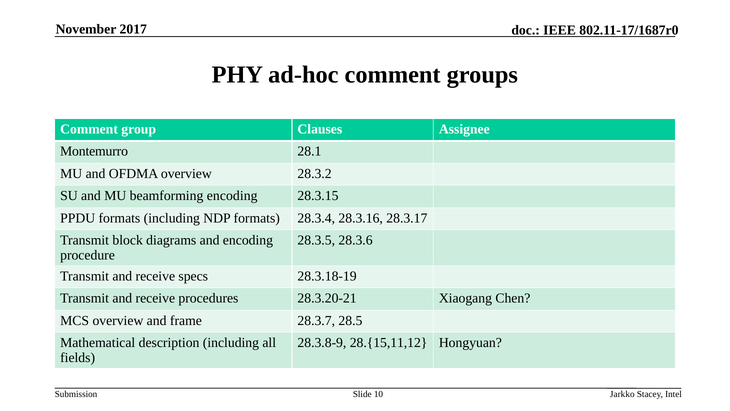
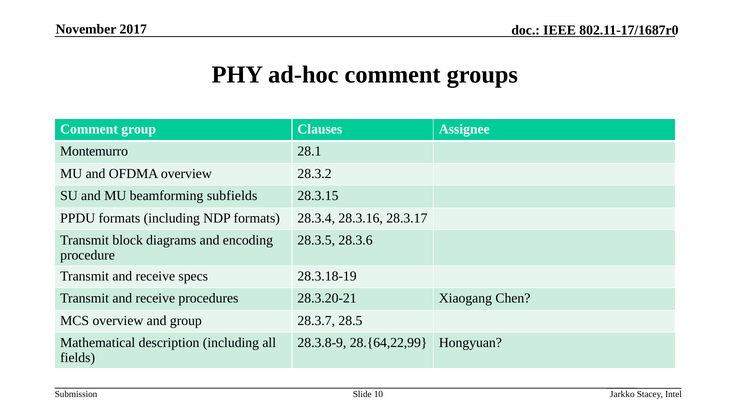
beamforming encoding: encoding -> subfields (232, 196)
and frame: frame -> group (186, 320)
28.{15,11,12: 28.{15,11,12 -> 28.{64,22,99 (389, 342)
